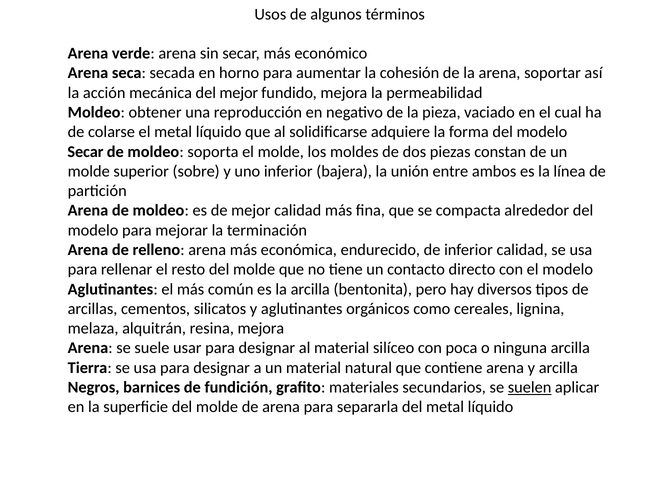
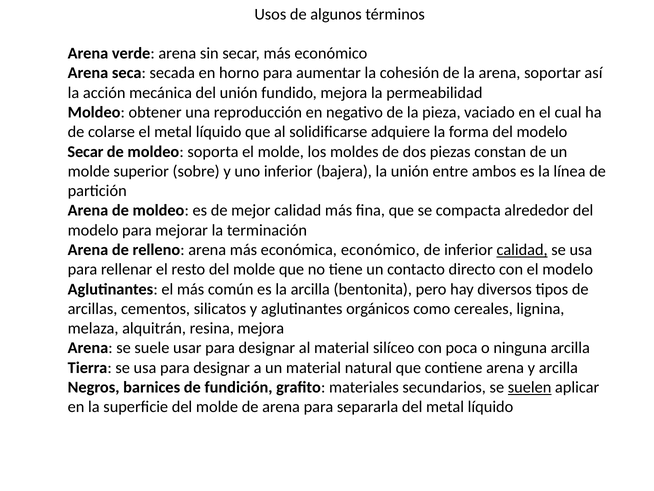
del mejor: mejor -> unión (239, 93)
económica endurecido: endurecido -> económico (380, 250)
calidad underline: none -> present (522, 250)
